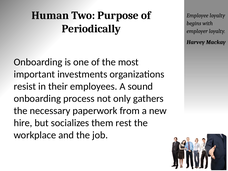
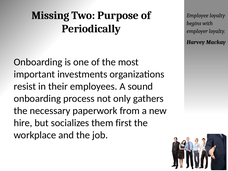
Human: Human -> Missing (50, 15)
rest: rest -> first (124, 123)
